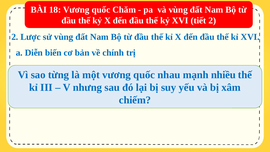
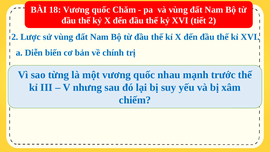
nhiều: nhiều -> trước (223, 75)
